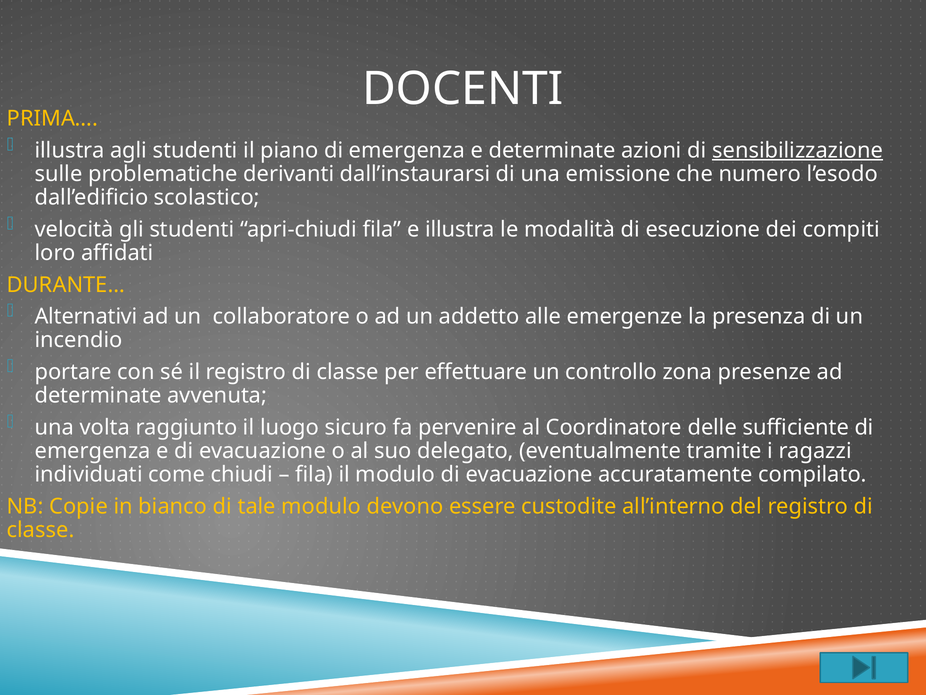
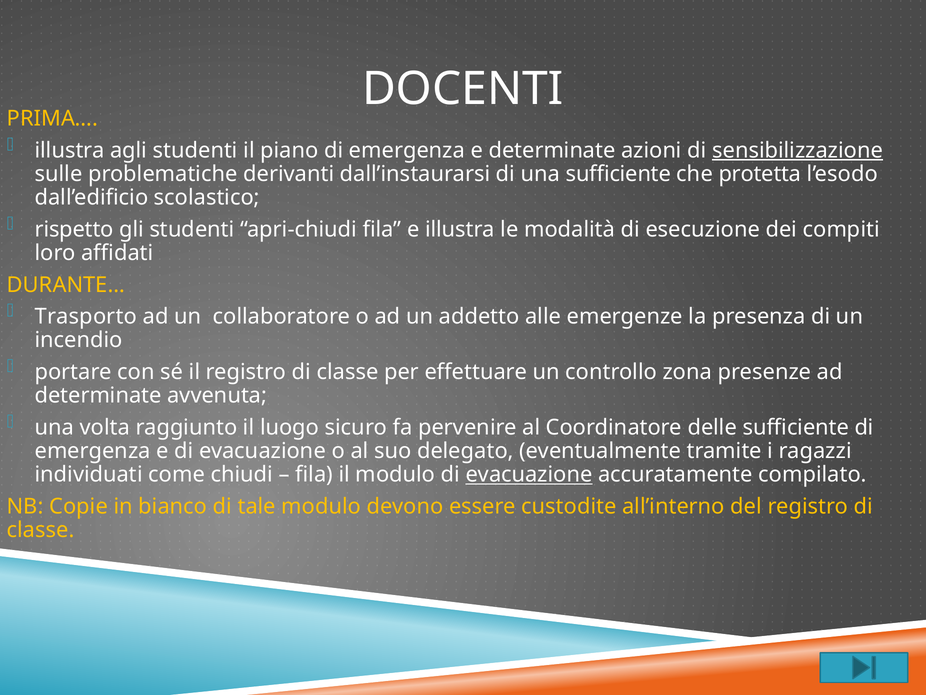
una emissione: emissione -> sufficiente (618, 174)
numero: numero -> protetta (760, 174)
velocità: velocità -> rispetto (74, 229)
Alternativi: Alternativi -> Trasporto (86, 316)
evacuazione underline: none -> present (529, 474)
